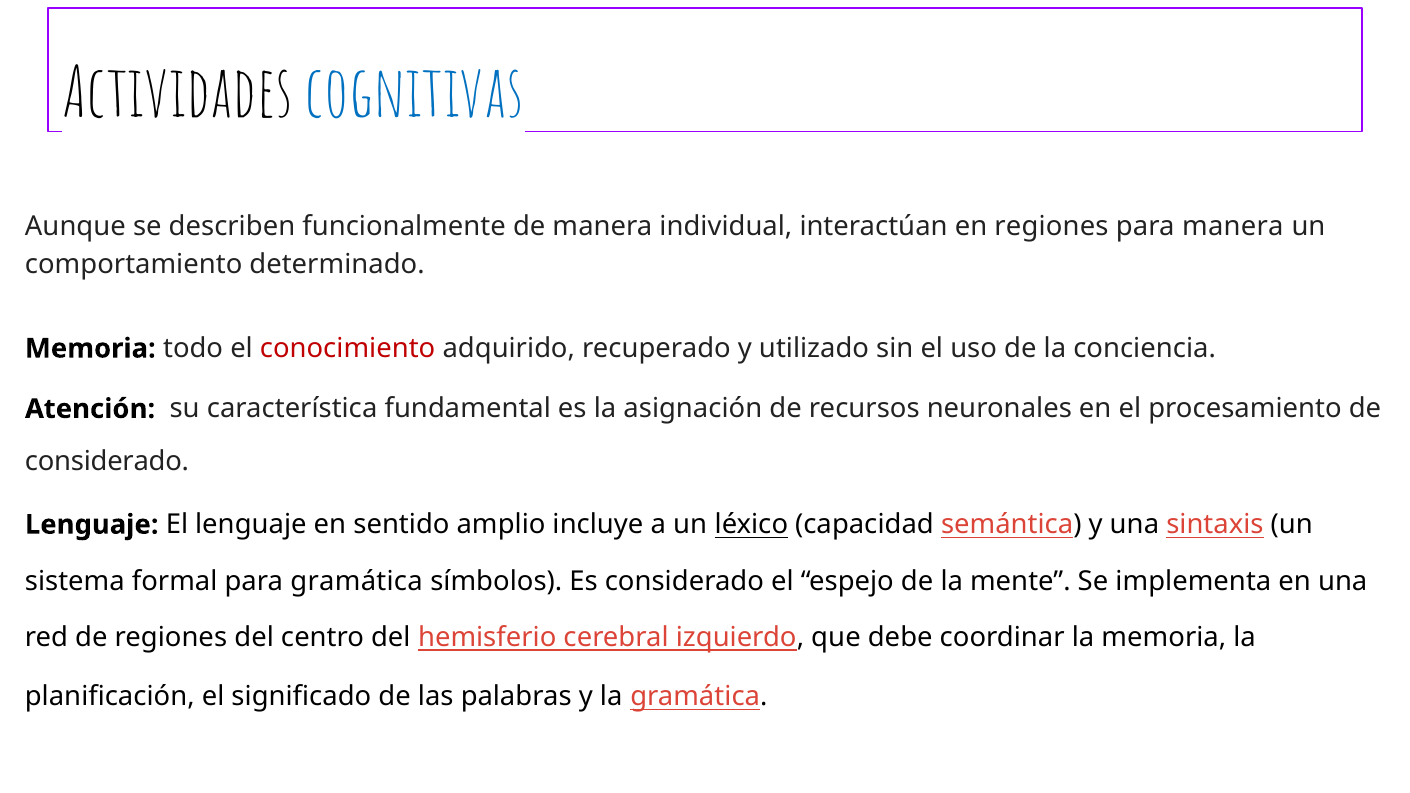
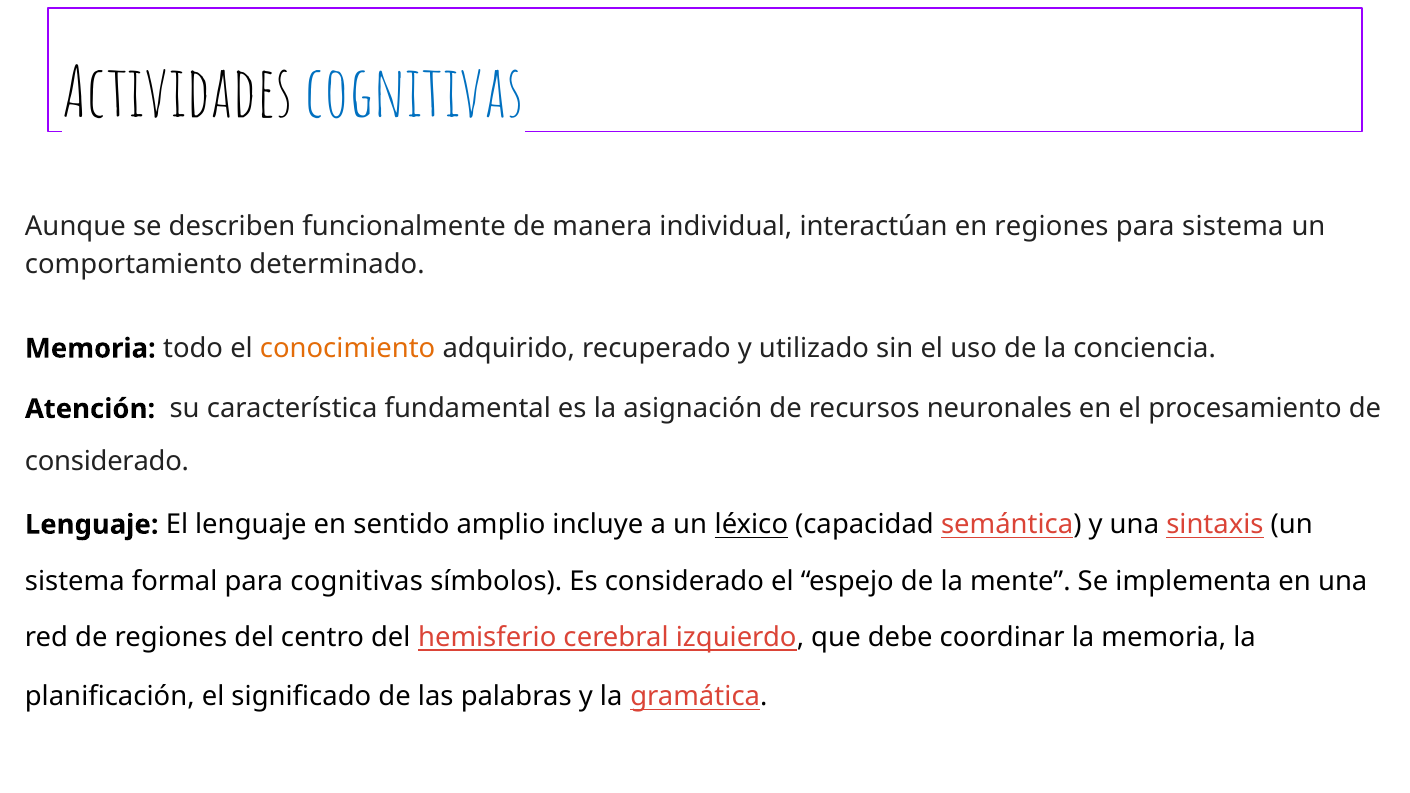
para manera: manera -> sistema (1233, 227)
conocimiento colour: red -> orange (348, 349)
para gramática: gramática -> cognitivas (357, 582)
